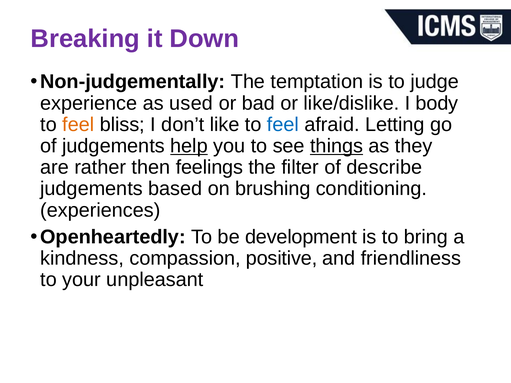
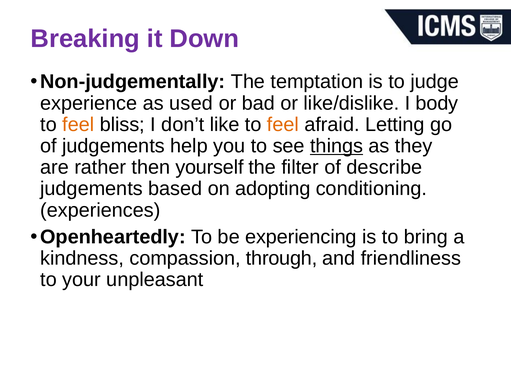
feel colour: blue -> orange (283, 125)
help underline: present -> none (189, 146)
feelings: feelings -> yourself (209, 167)
brushing: brushing -> adopting (273, 189)
development: development -> experiencing (301, 237)
positive: positive -> through (282, 258)
